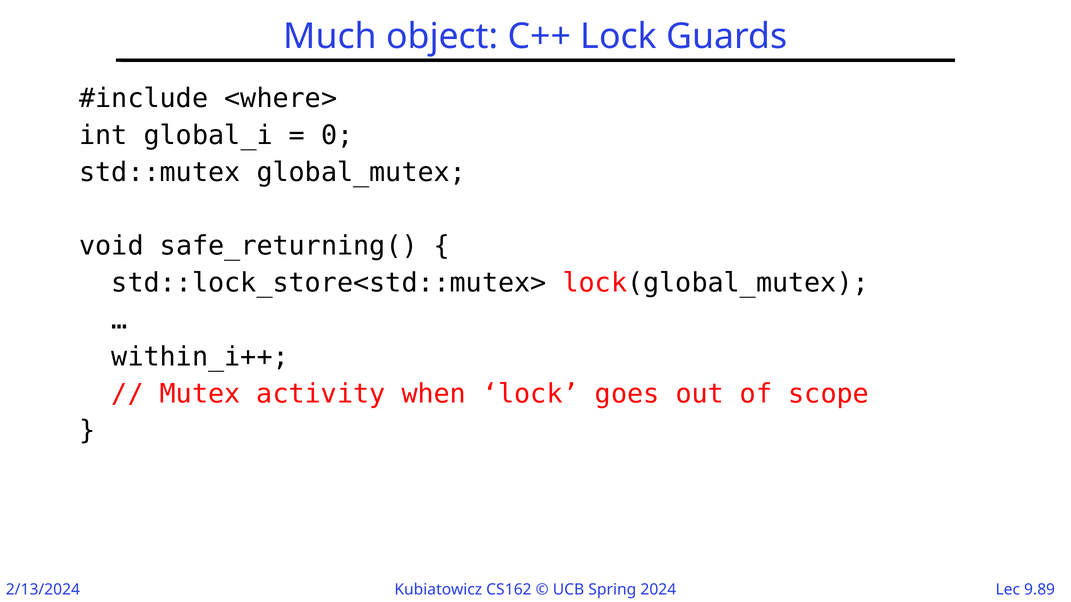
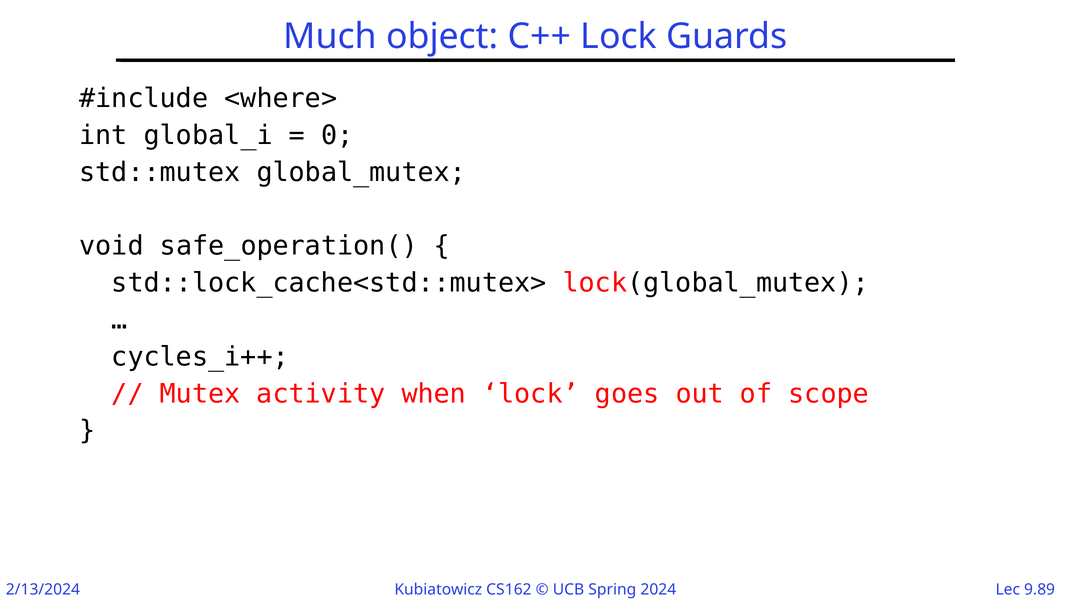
safe_returning(: safe_returning( -> safe_operation( (289, 246)
std::lock_store<std::mutex>: std::lock_store<std::mutex> -> std::lock_cache<std::mutex> (329, 283)
within_i++: within_i++ -> cycles_i++ (200, 357)
